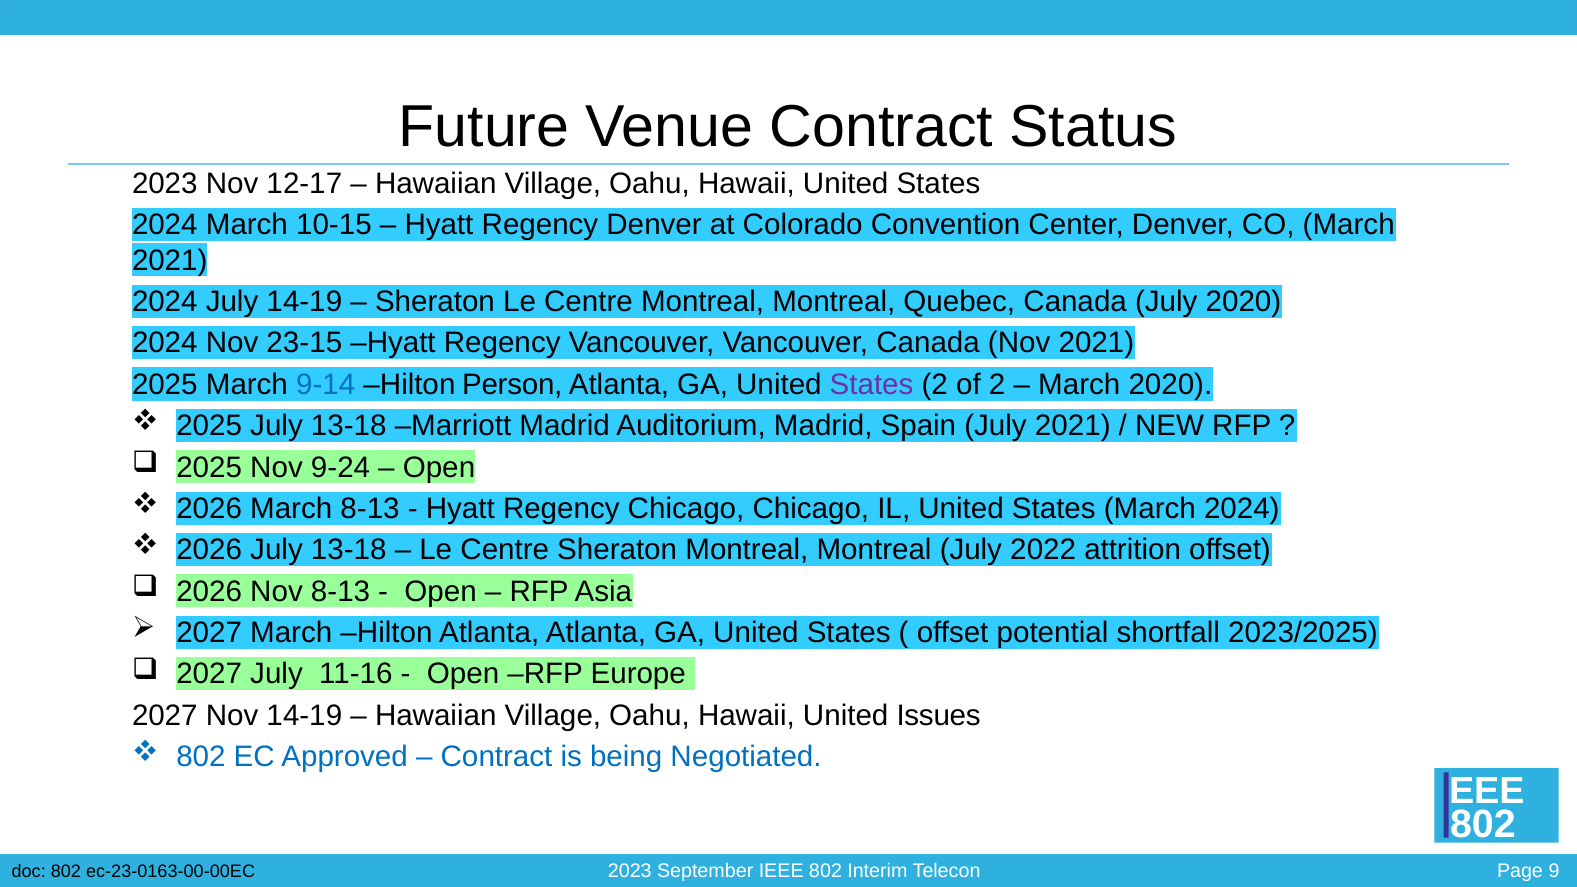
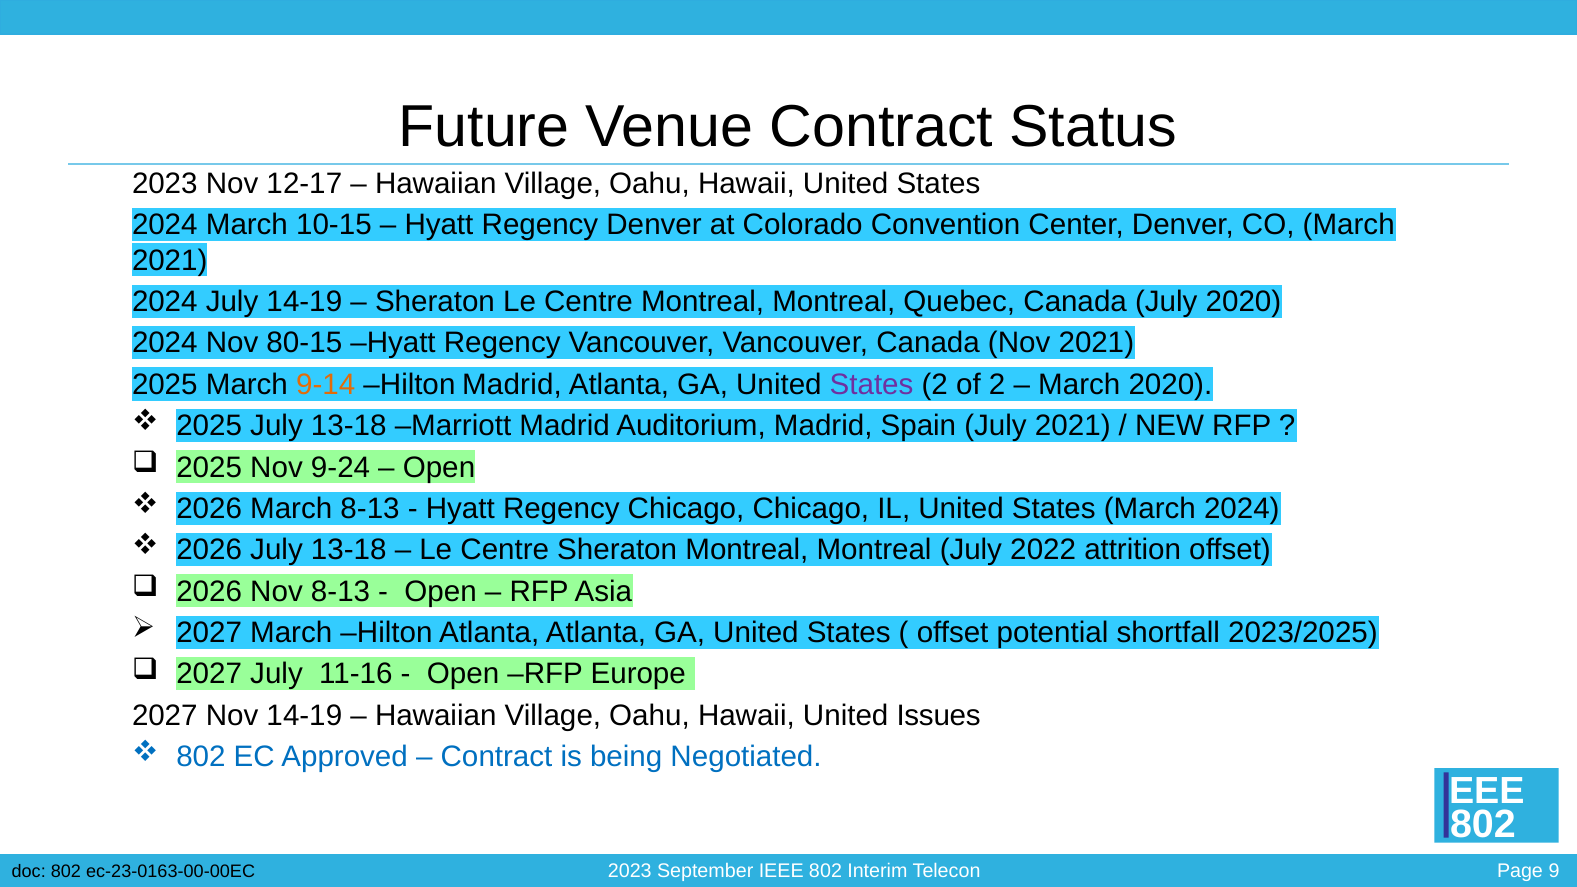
23-15: 23-15 -> 80-15 (304, 343)
9-14 colour: blue -> orange (326, 385)
Hilton Person: Person -> Madrid (512, 385)
